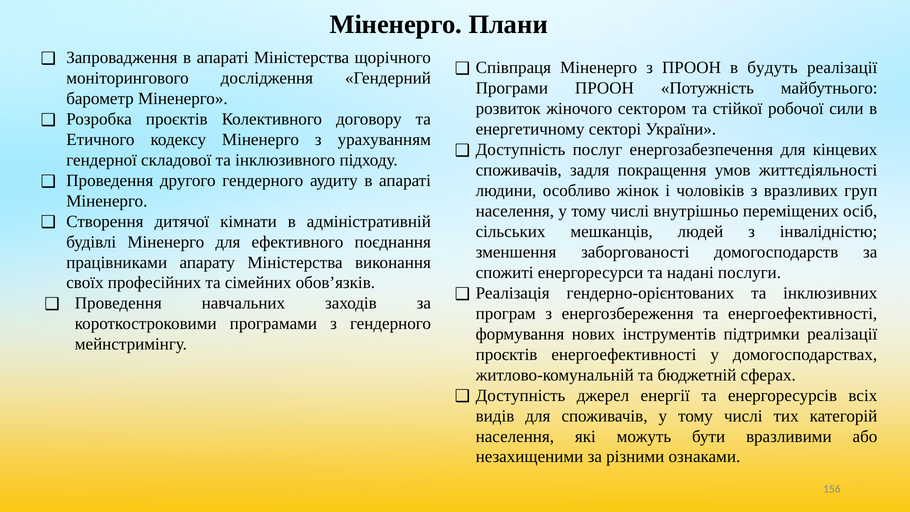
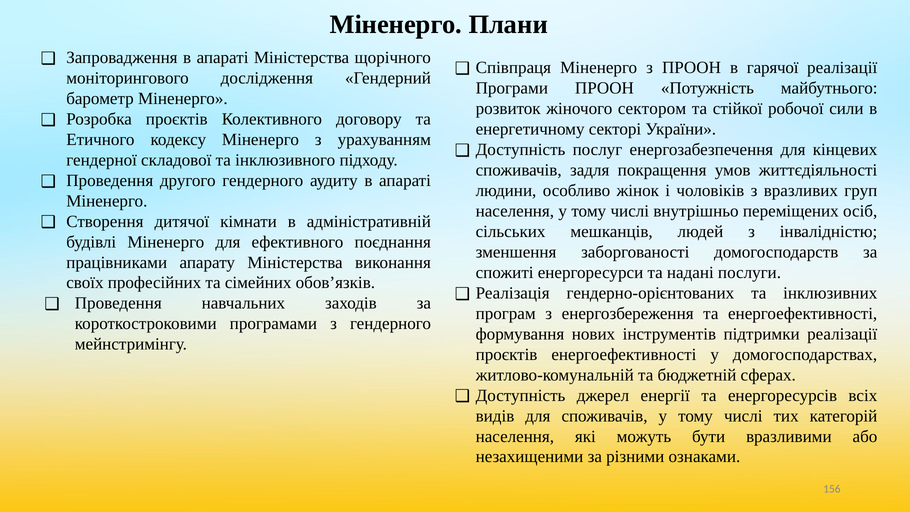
будуть: будуть -> гарячої (773, 68)
